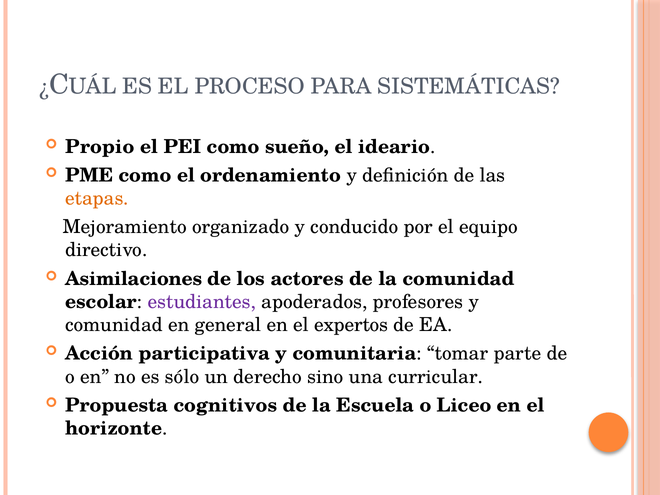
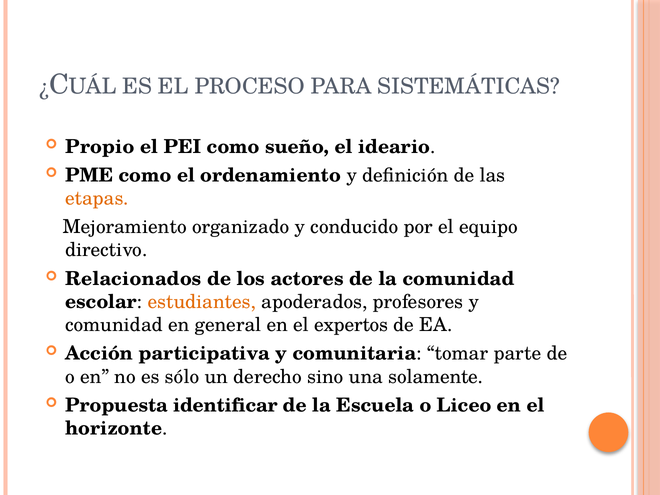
Asimilaciones: Asimilaciones -> Relacionados (134, 279)
estudiantes colour: purple -> orange (202, 302)
curricular: curricular -> solamente (436, 377)
cognitivos: cognitivos -> identificar (226, 405)
